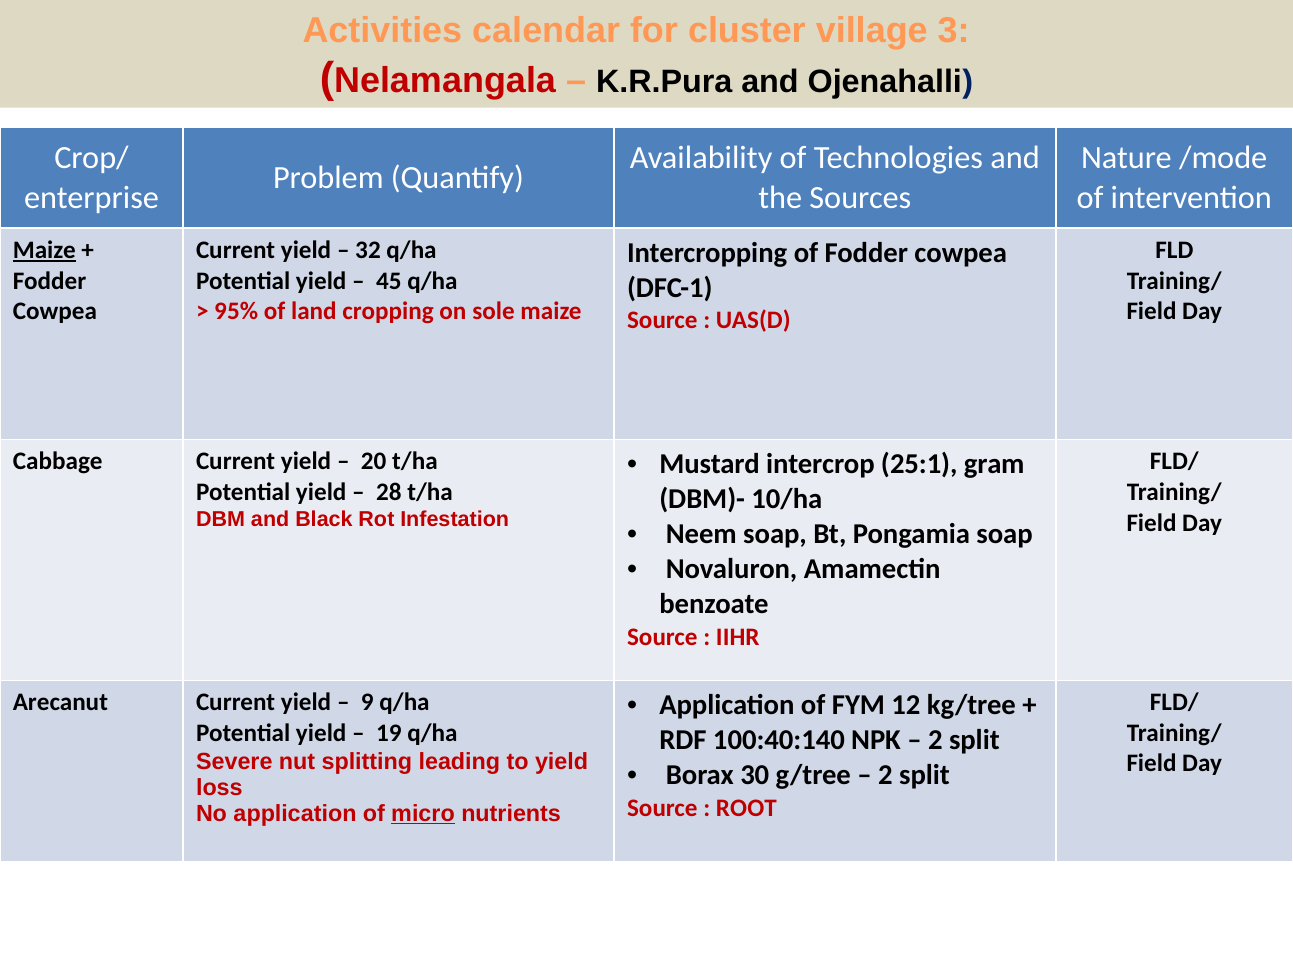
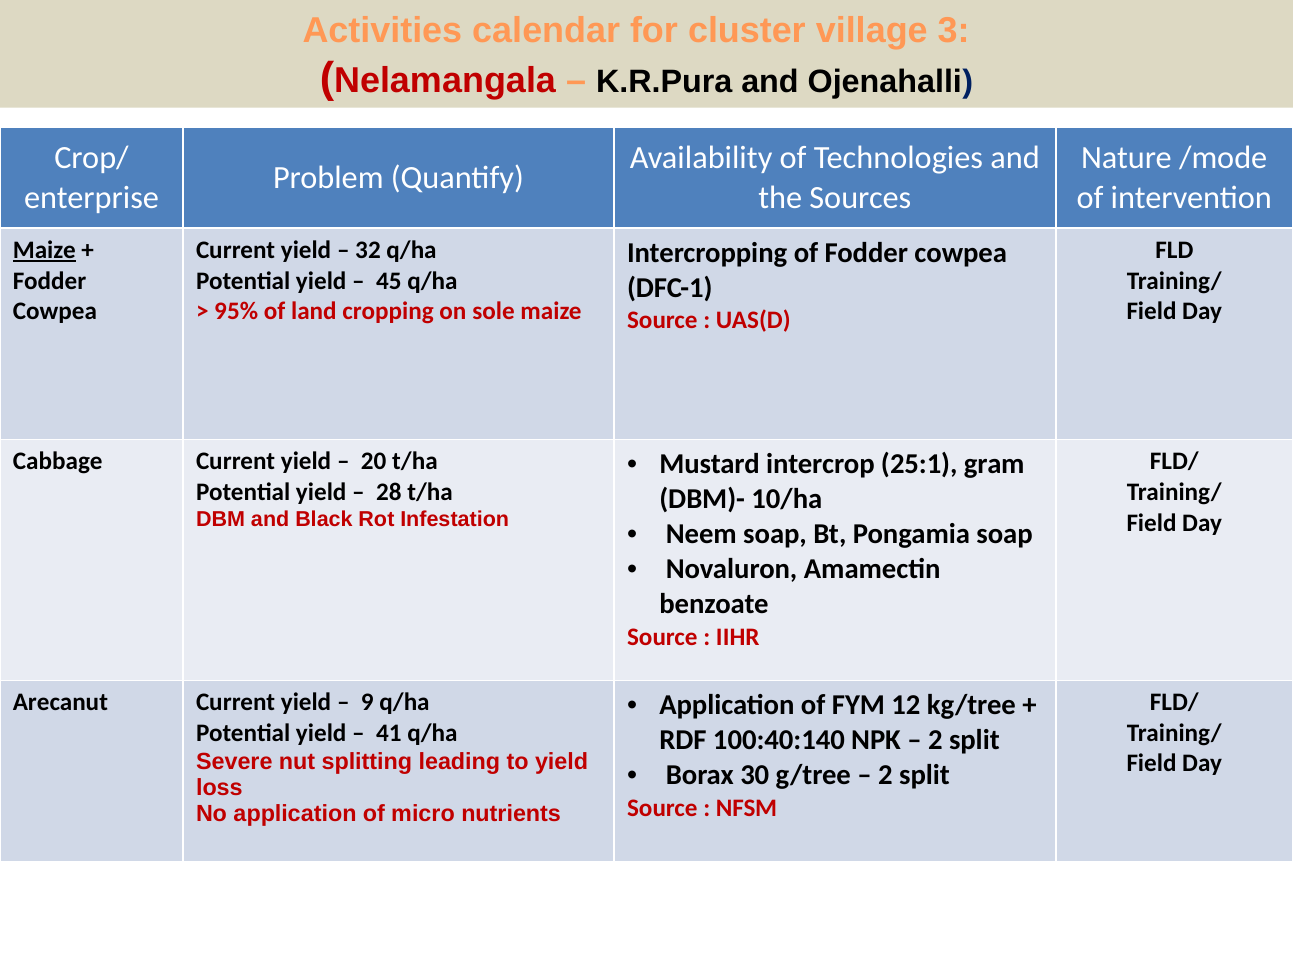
19: 19 -> 41 (389, 733)
ROOT: ROOT -> NFSM (747, 808)
micro underline: present -> none (423, 813)
